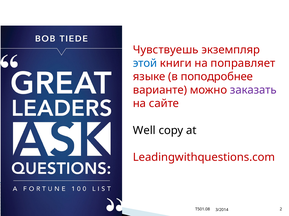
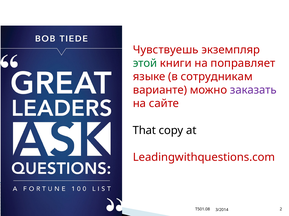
этой colour: blue -> green (145, 63)
поподробнее: поподробнее -> сотрудникам (217, 77)
Well: Well -> That (144, 131)
